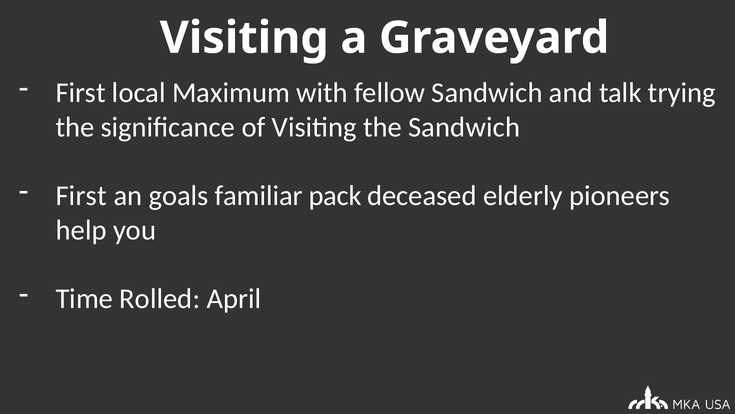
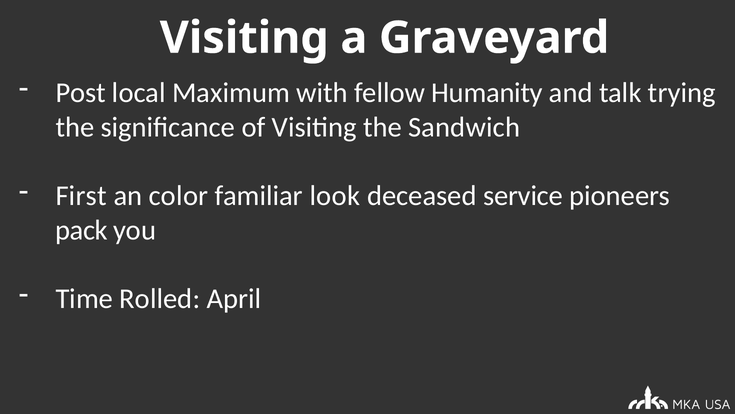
First: First -> Post (81, 93)
fellow Sandwich: Sandwich -> Humanity (487, 93)
goals: goals -> color (178, 196)
pack: pack -> look (335, 196)
elderly: elderly -> service (523, 196)
help: help -> pack (81, 230)
